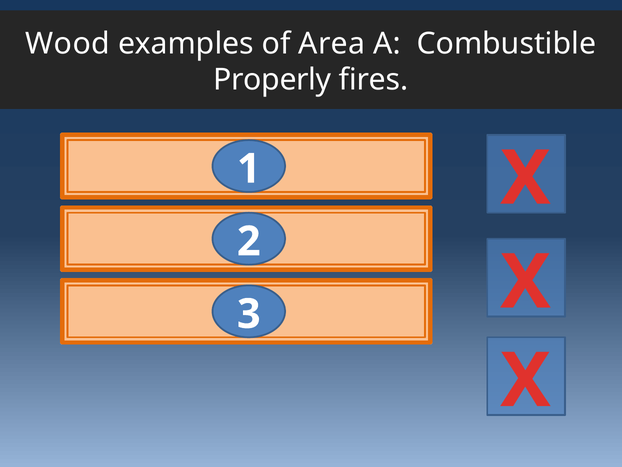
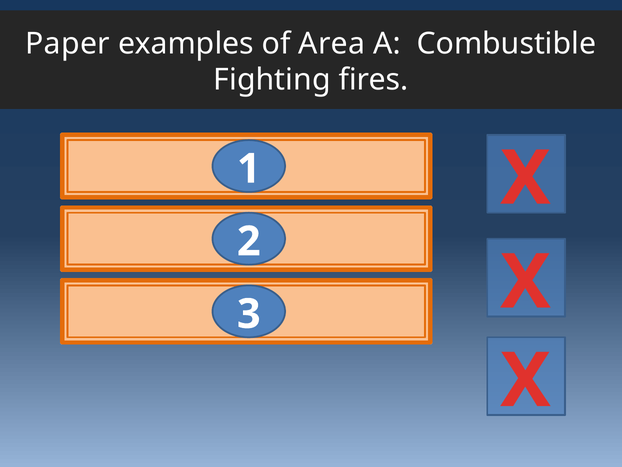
Wood: Wood -> Paper (68, 44)
Properly: Properly -> Fighting (272, 80)
